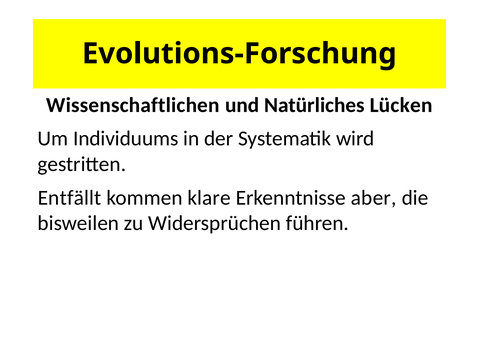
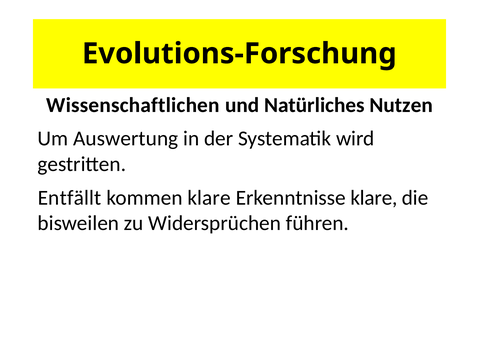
Lücken: Lücken -> Nutzen (401, 105)
Individuums: Individuums -> Auswertung (126, 139)
Erkenntnisse aber: aber -> klare (374, 198)
